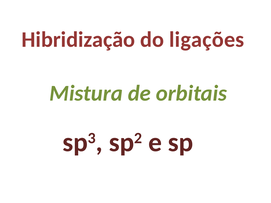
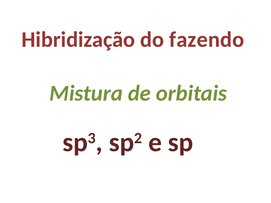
ligações: ligações -> fazendo (207, 40)
